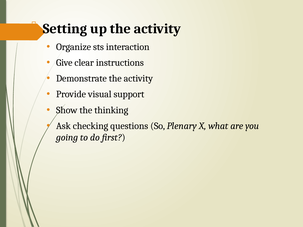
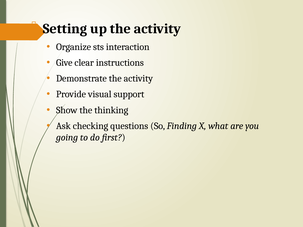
Plenary: Plenary -> Finding (182, 126)
